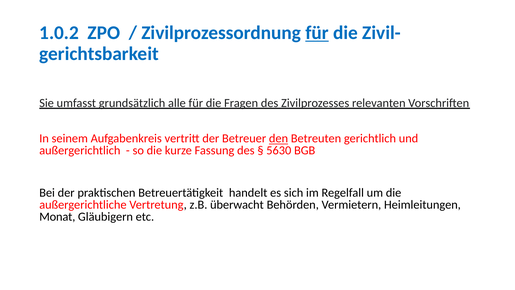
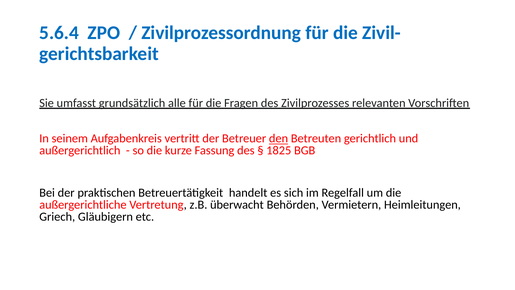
1.0.2: 1.0.2 -> 5.6.4 (59, 33)
für underline: present -> none (317, 33)
5630: 5630 -> 1825 (279, 150)
Monat: Monat -> Griech (57, 216)
